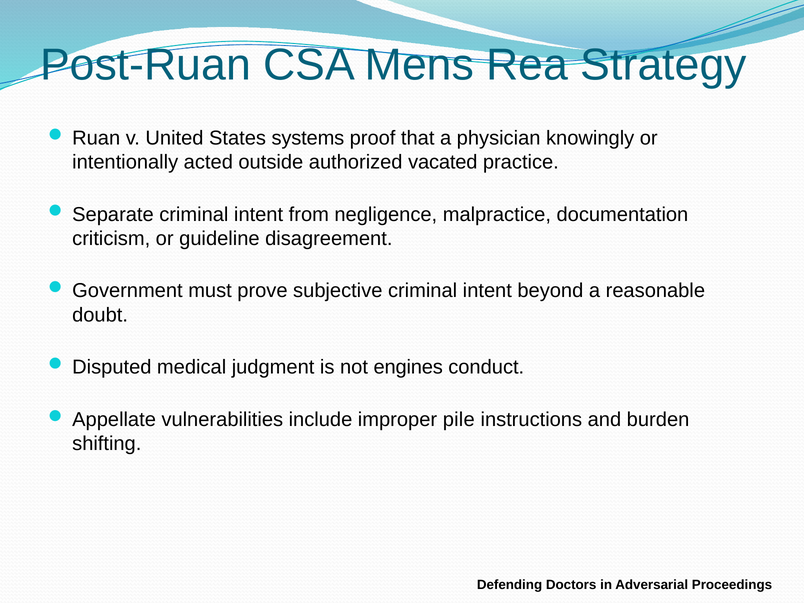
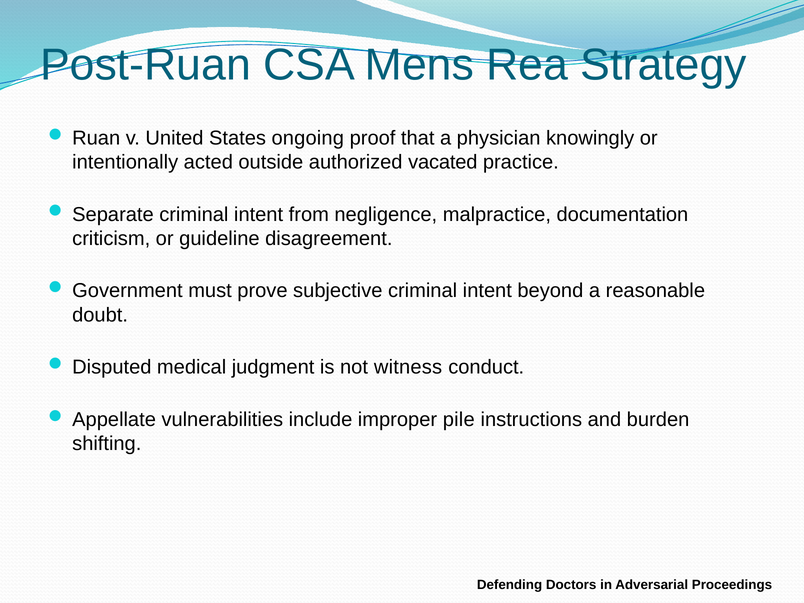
systems: systems -> ongoing (308, 138)
engines: engines -> witness (408, 367)
